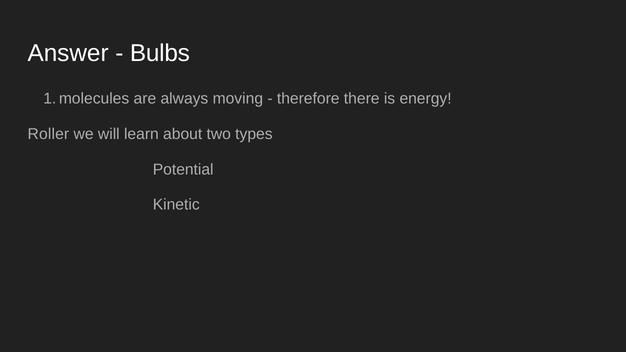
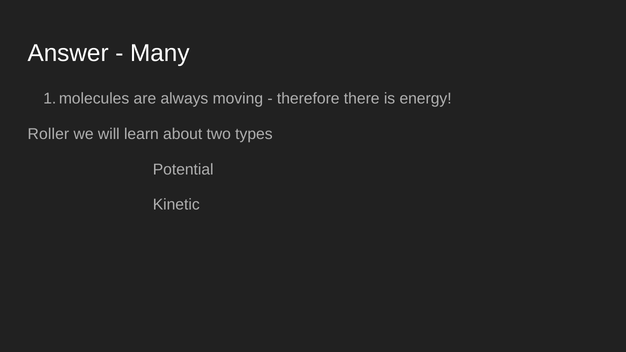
Bulbs: Bulbs -> Many (160, 53)
